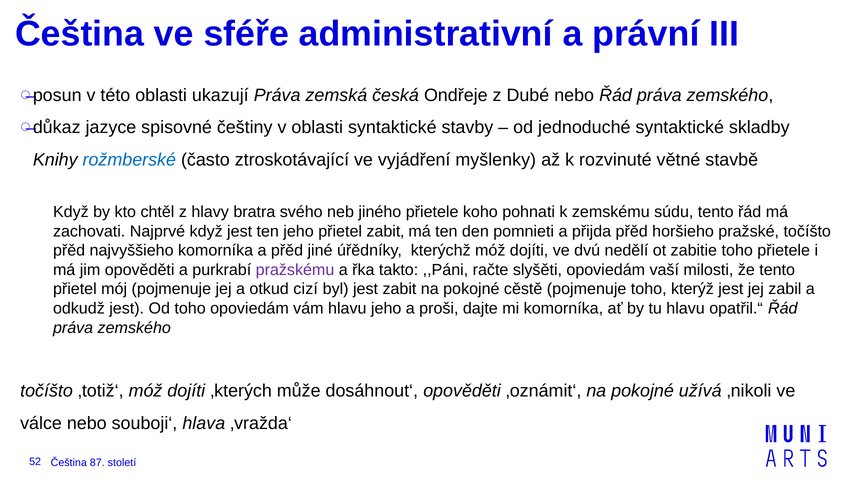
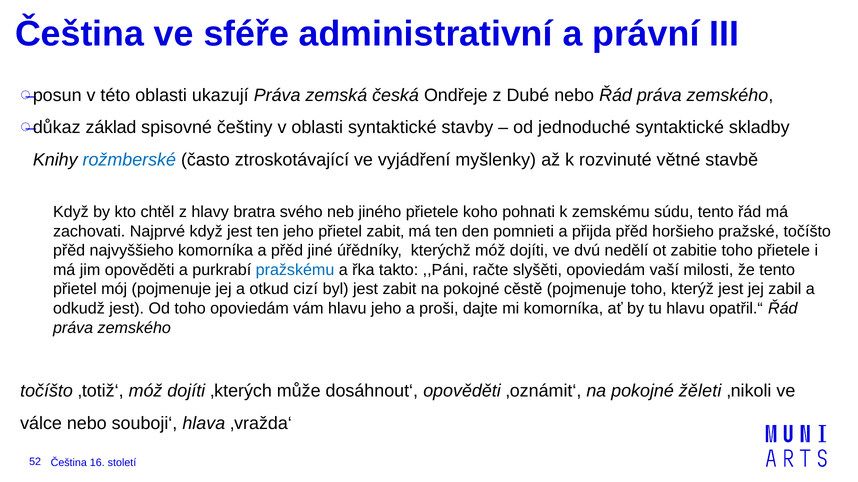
jazyce: jazyce -> základ (111, 128)
pražskému colour: purple -> blue (295, 270)
užívá: užívá -> žěleti (700, 392)
87: 87 -> 16 (97, 463)
